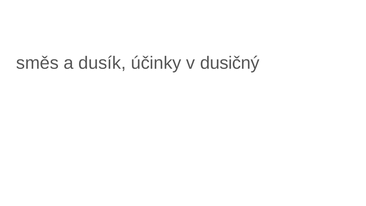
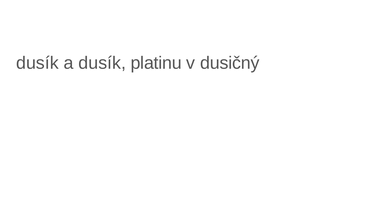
směs: směs -> dusík (37, 63)
účinky: účinky -> platinu (156, 63)
